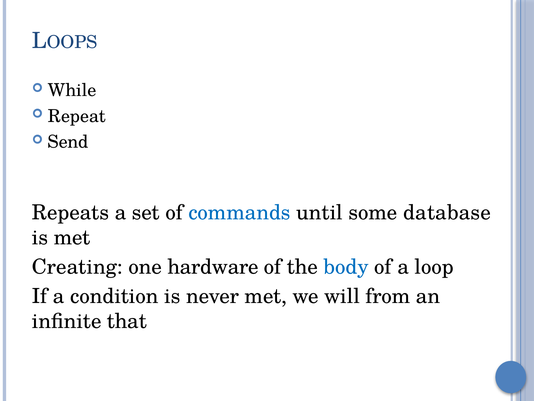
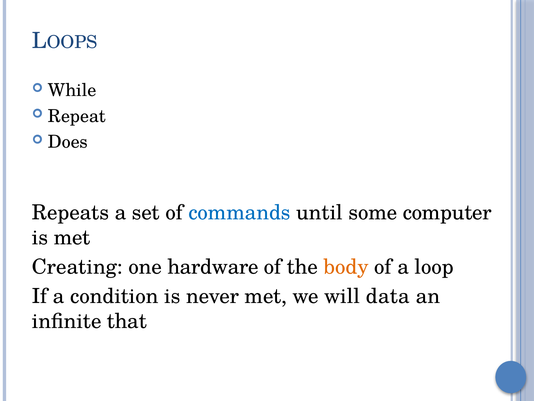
Send: Send -> Does (68, 142)
database: database -> computer (447, 212)
body colour: blue -> orange (346, 267)
from: from -> data (388, 296)
